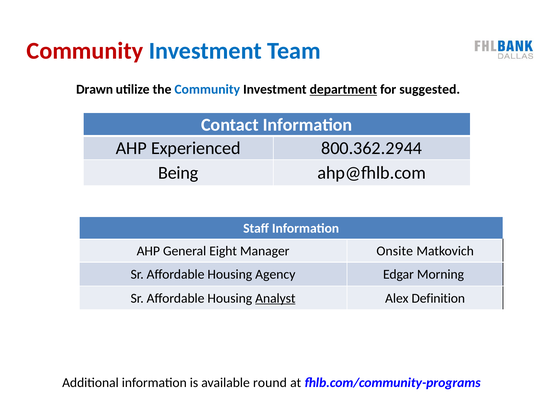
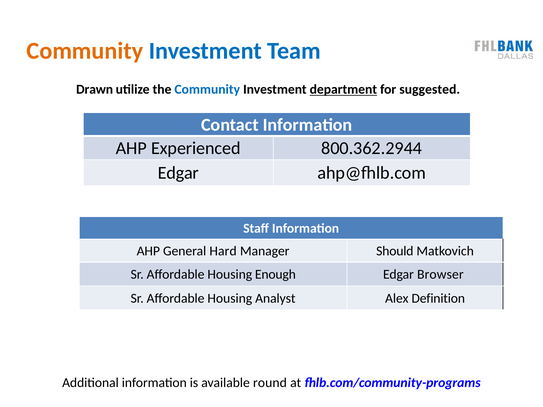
Community colour: red -> orange (85, 51)
Being: Being -> Edgar (178, 173)
Eight: Eight -> Hard (223, 251)
Onsite: Onsite -> Should (395, 251)
Agency: Agency -> Enough (275, 275)
Morning: Morning -> Browser (440, 275)
Analyst underline: present -> none (275, 298)
